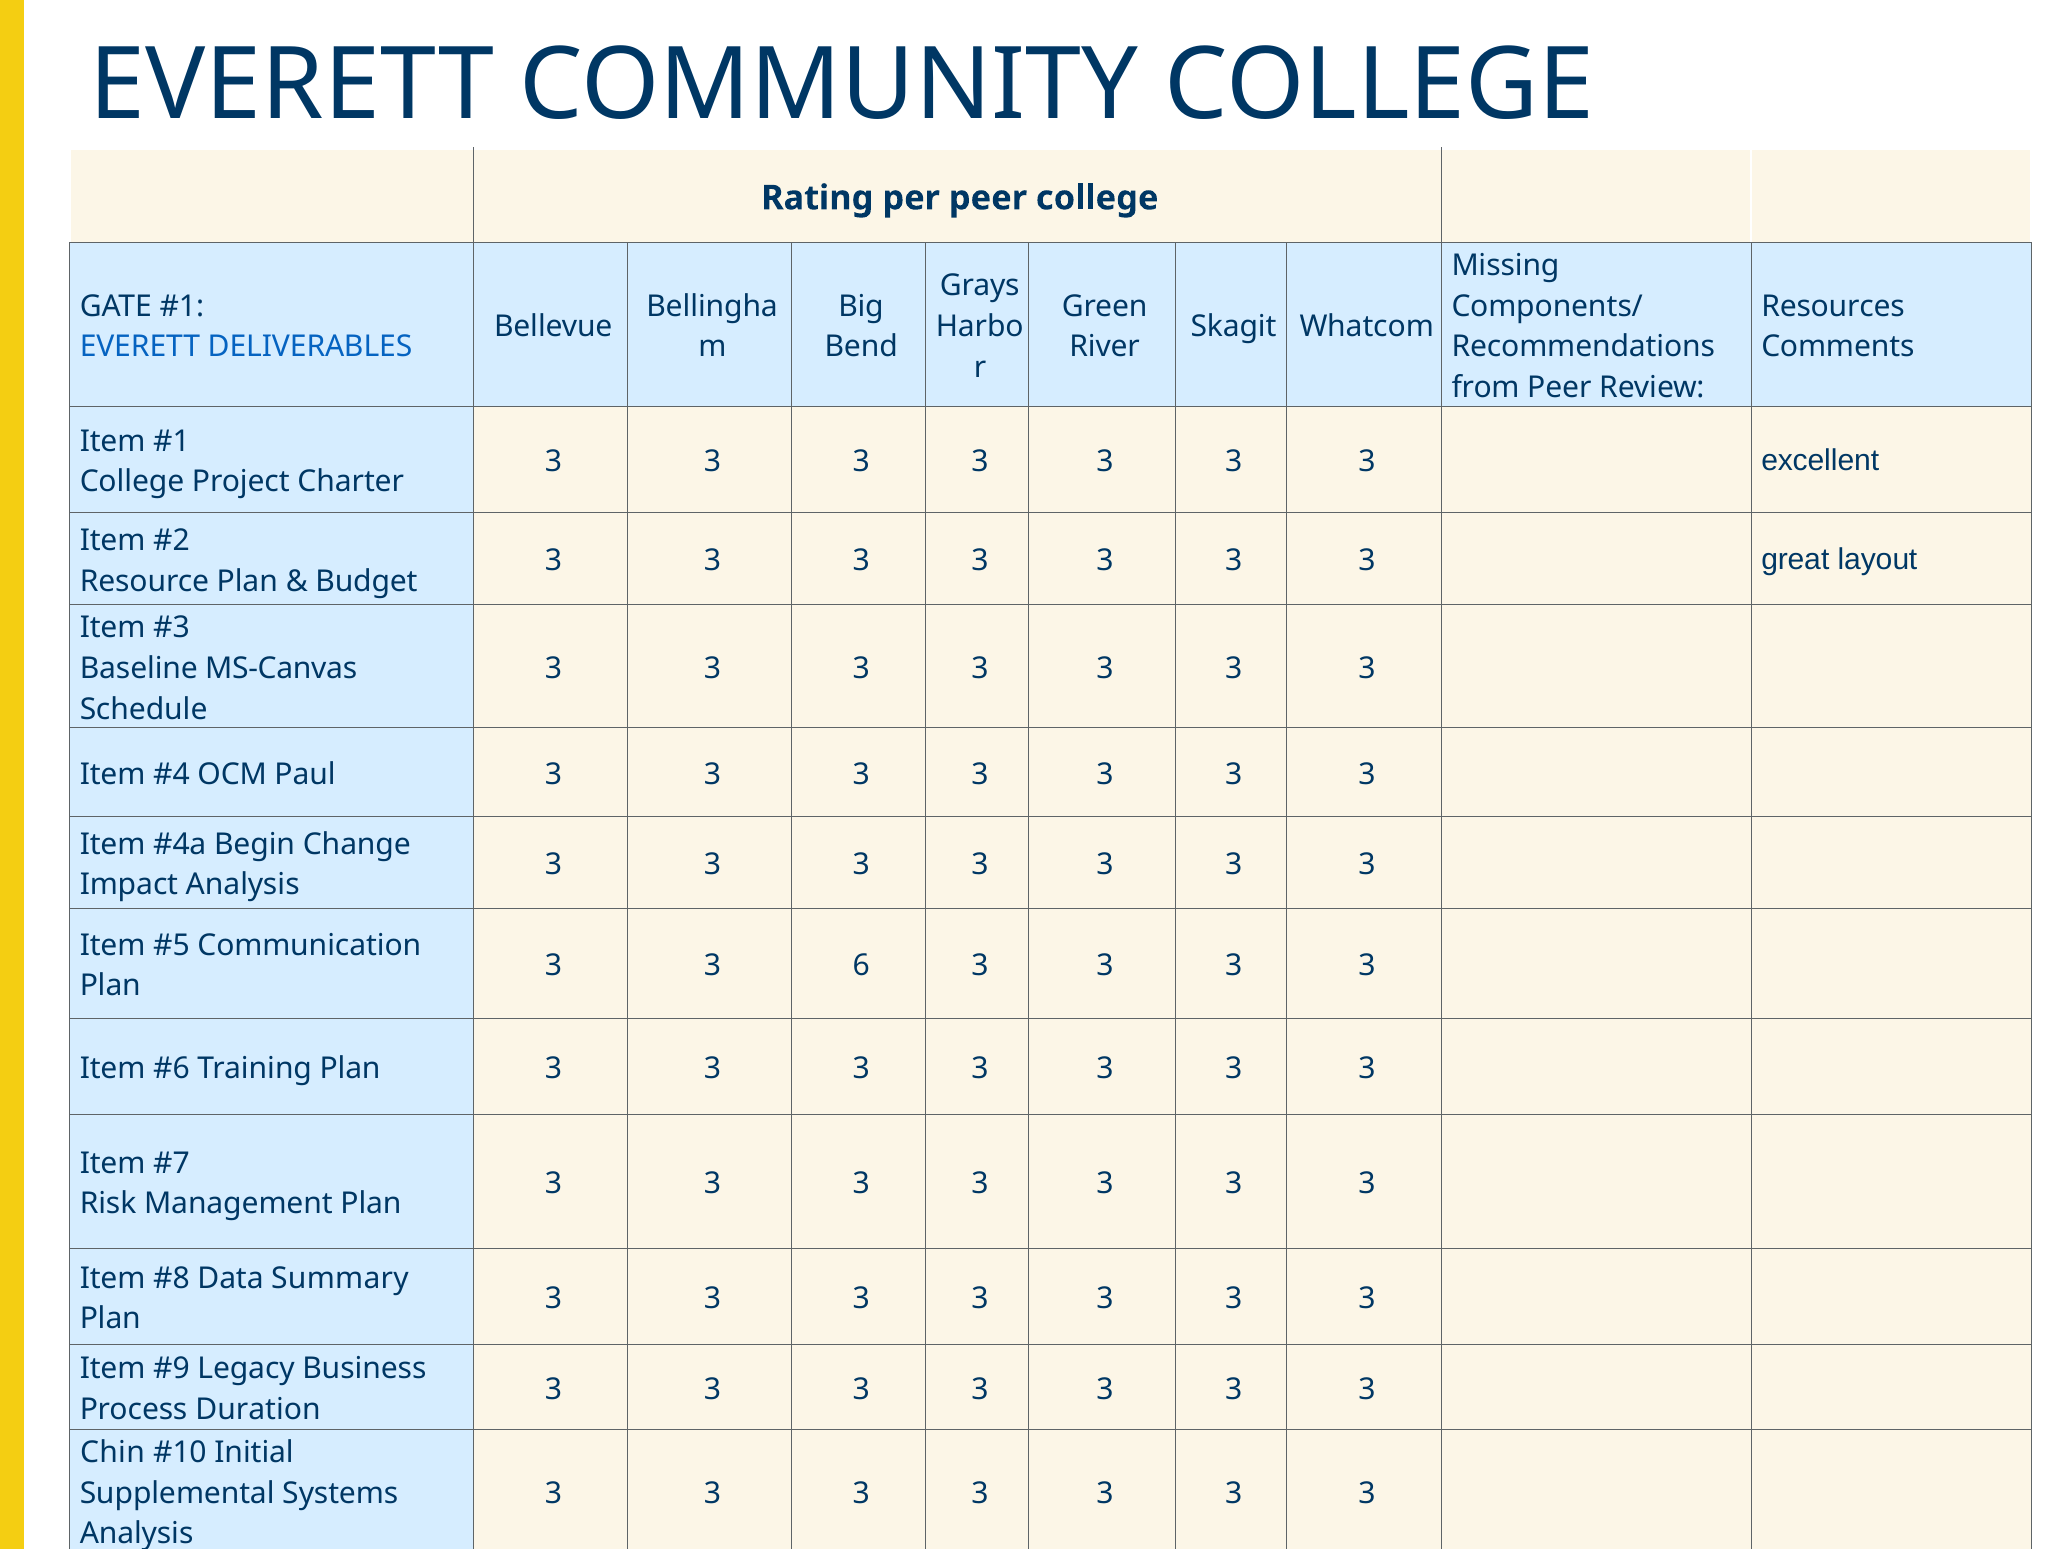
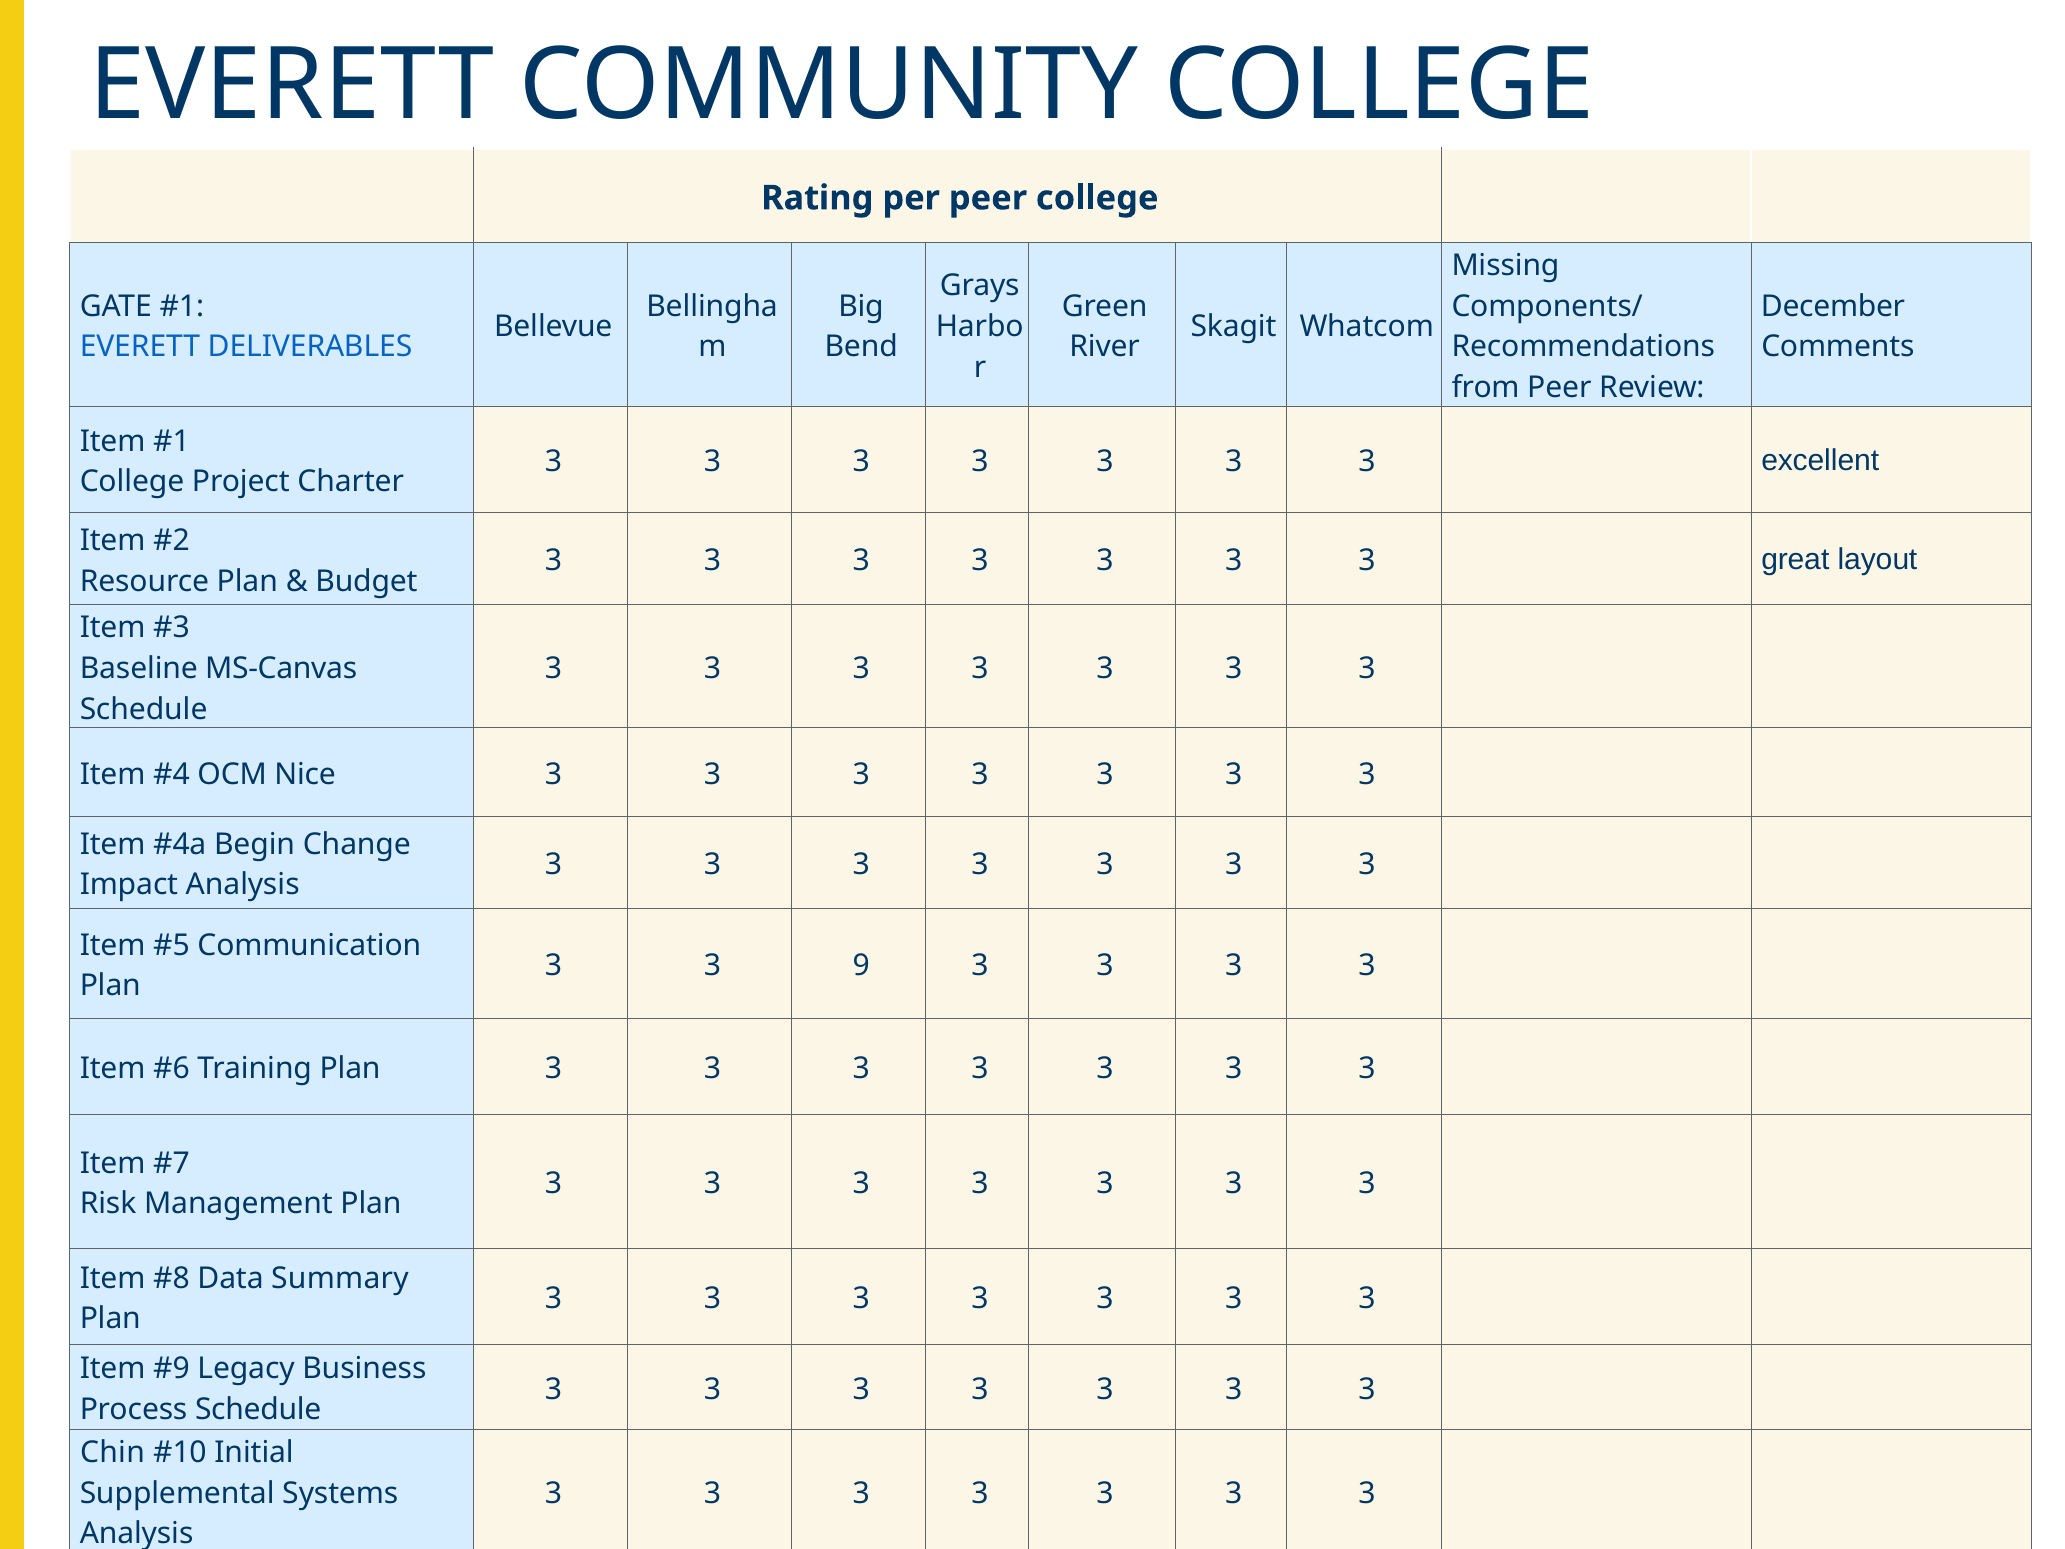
Resources: Resources -> December (1833, 306)
Paul: Paul -> Nice (305, 774)
6: 6 -> 9 (861, 965)
Process Duration: Duration -> Schedule (258, 1409)
